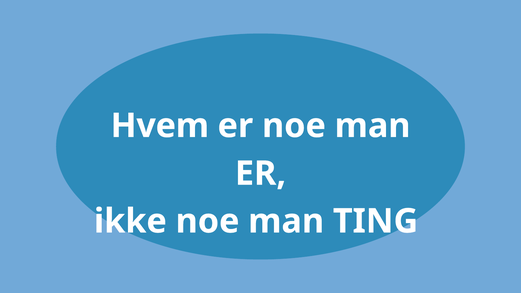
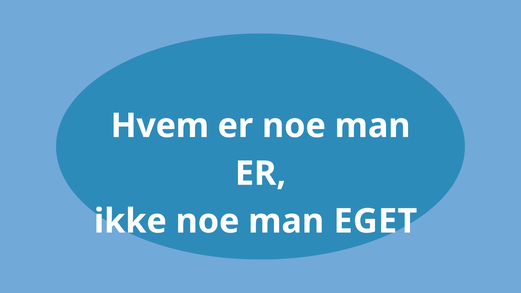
TING: TING -> EGET (375, 221)
